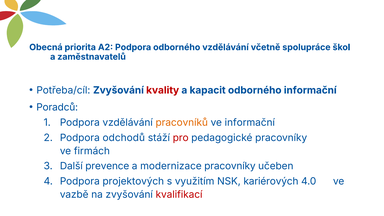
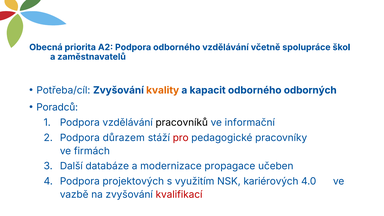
kvality colour: red -> orange (163, 90)
odborného informační: informační -> odborných (310, 90)
pracovníků colour: orange -> black (182, 123)
odchodů: odchodů -> důrazem (124, 138)
prevence: prevence -> databáze (107, 166)
modernizace pracovníky: pracovníky -> propagace (230, 166)
